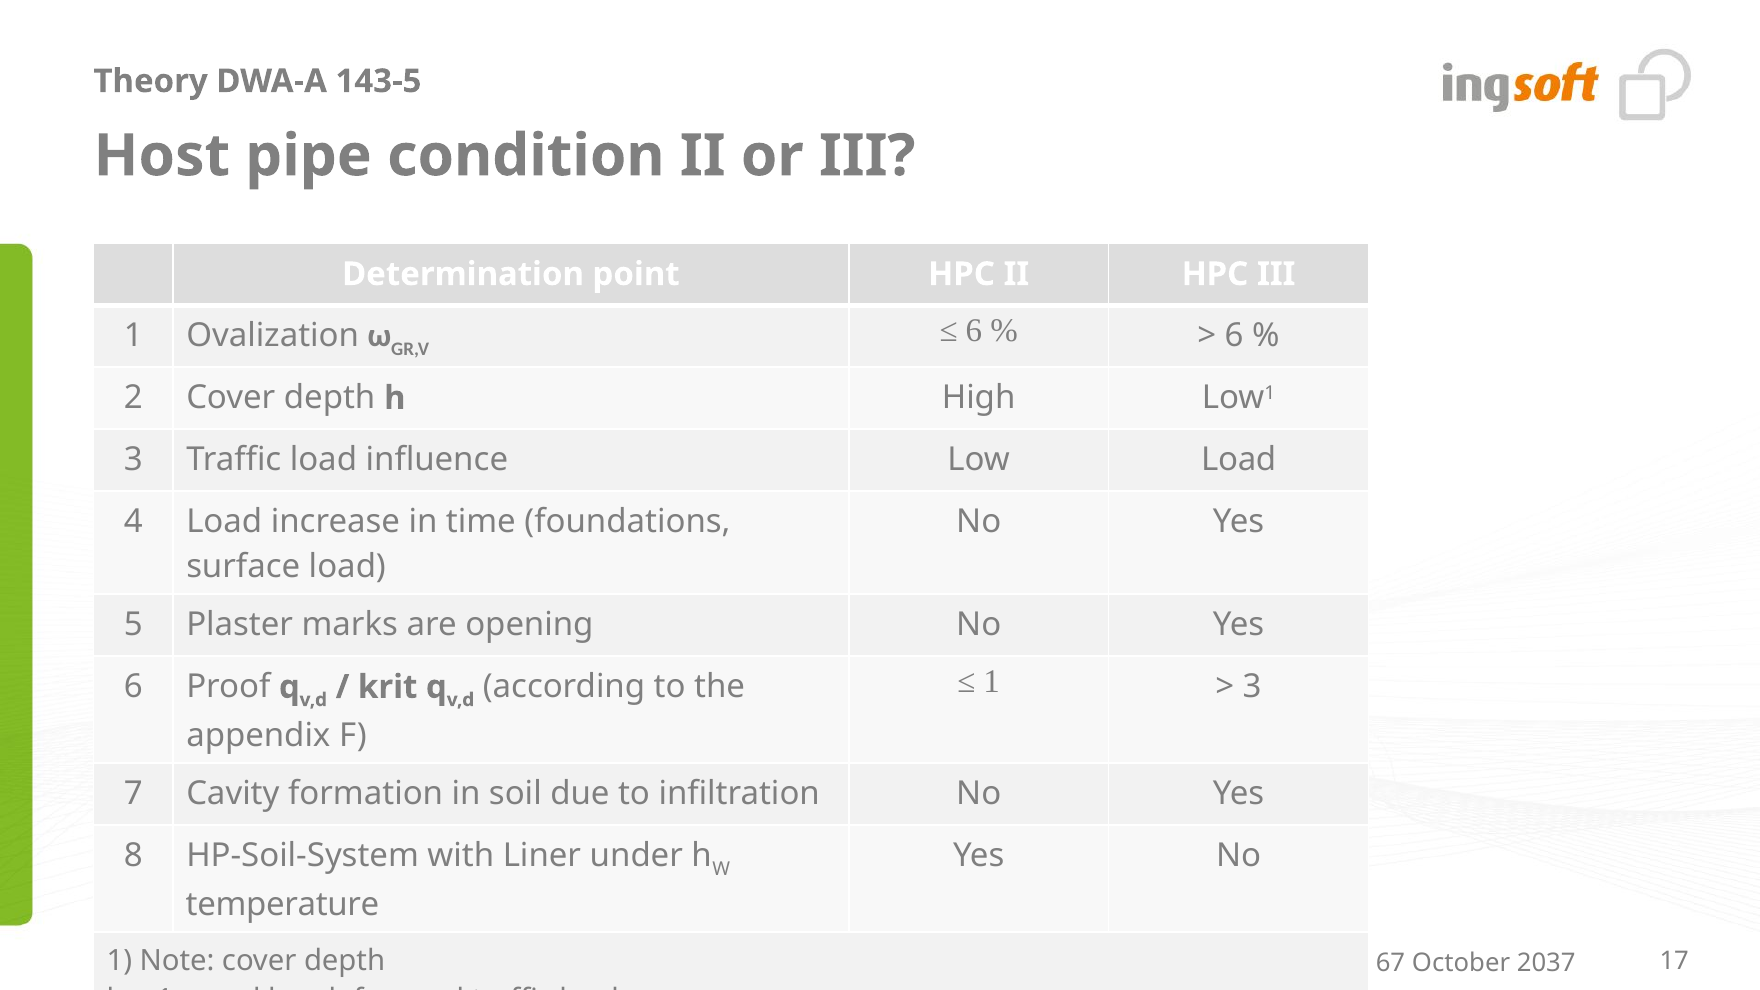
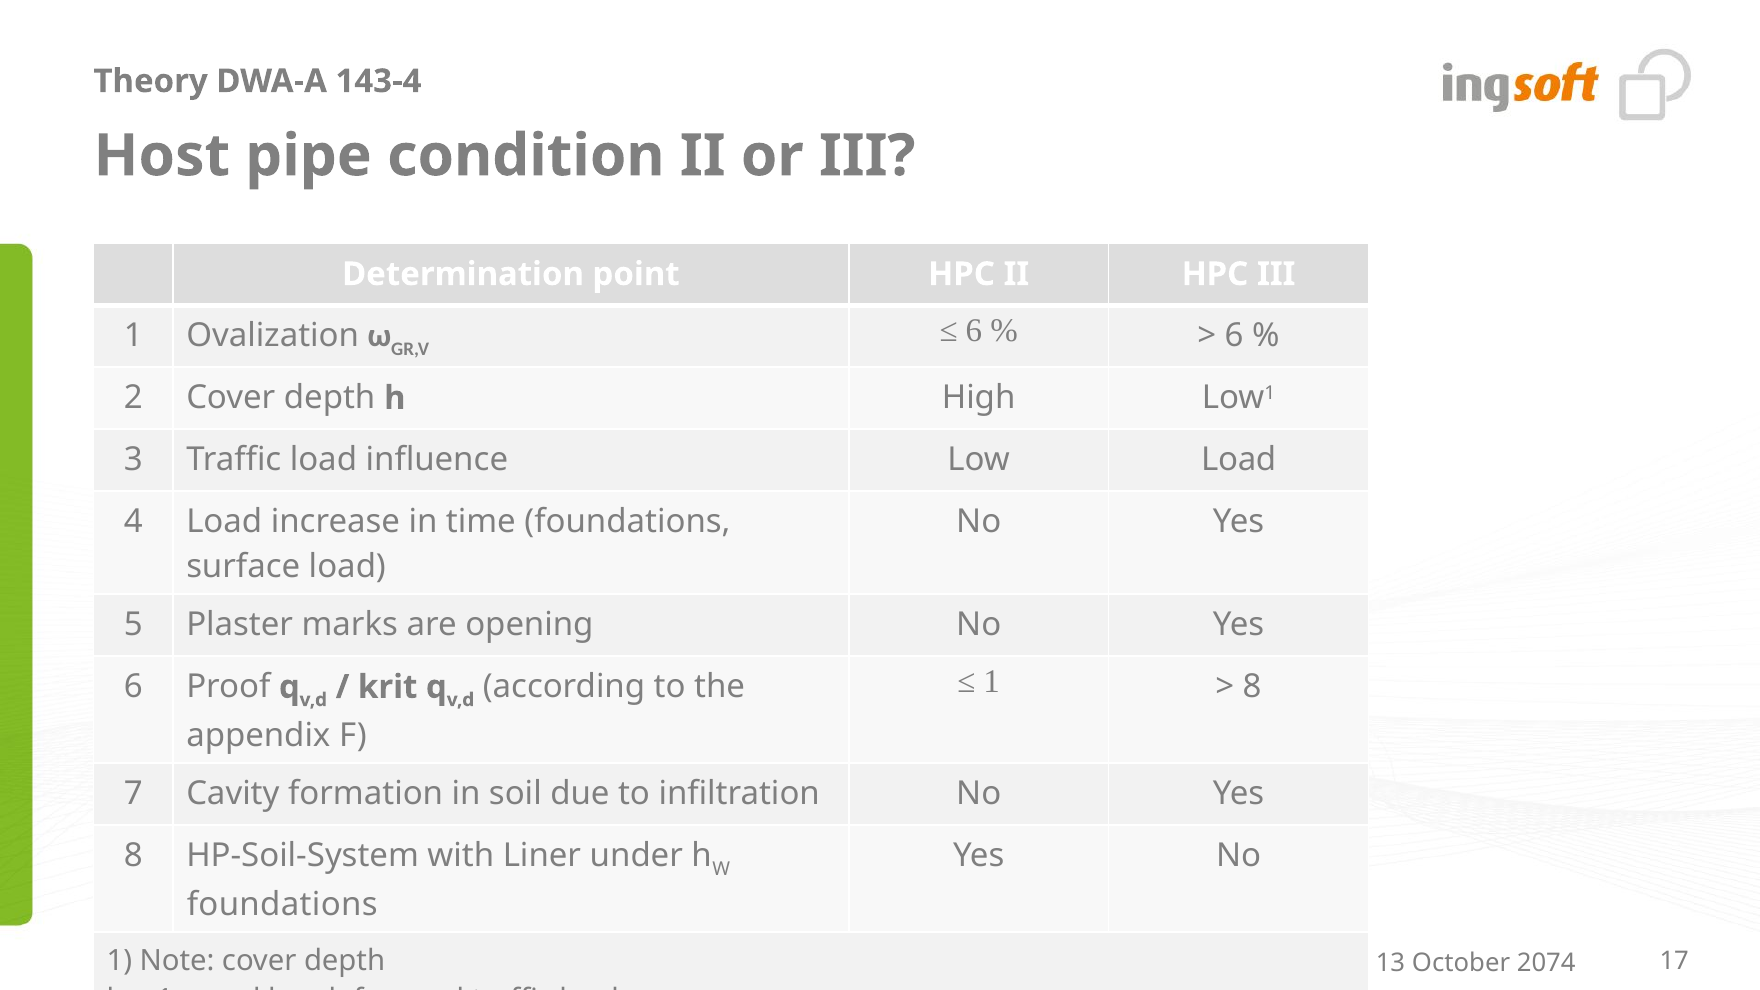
143-5: 143-5 -> 143-4 (379, 81)
3: 3 -> 8 (1252, 687)
temperature: temperature -> foundations (282, 905)
67: 67 -> 13 (1390, 963)
2037: 2037 -> 2074 (1546, 963)
